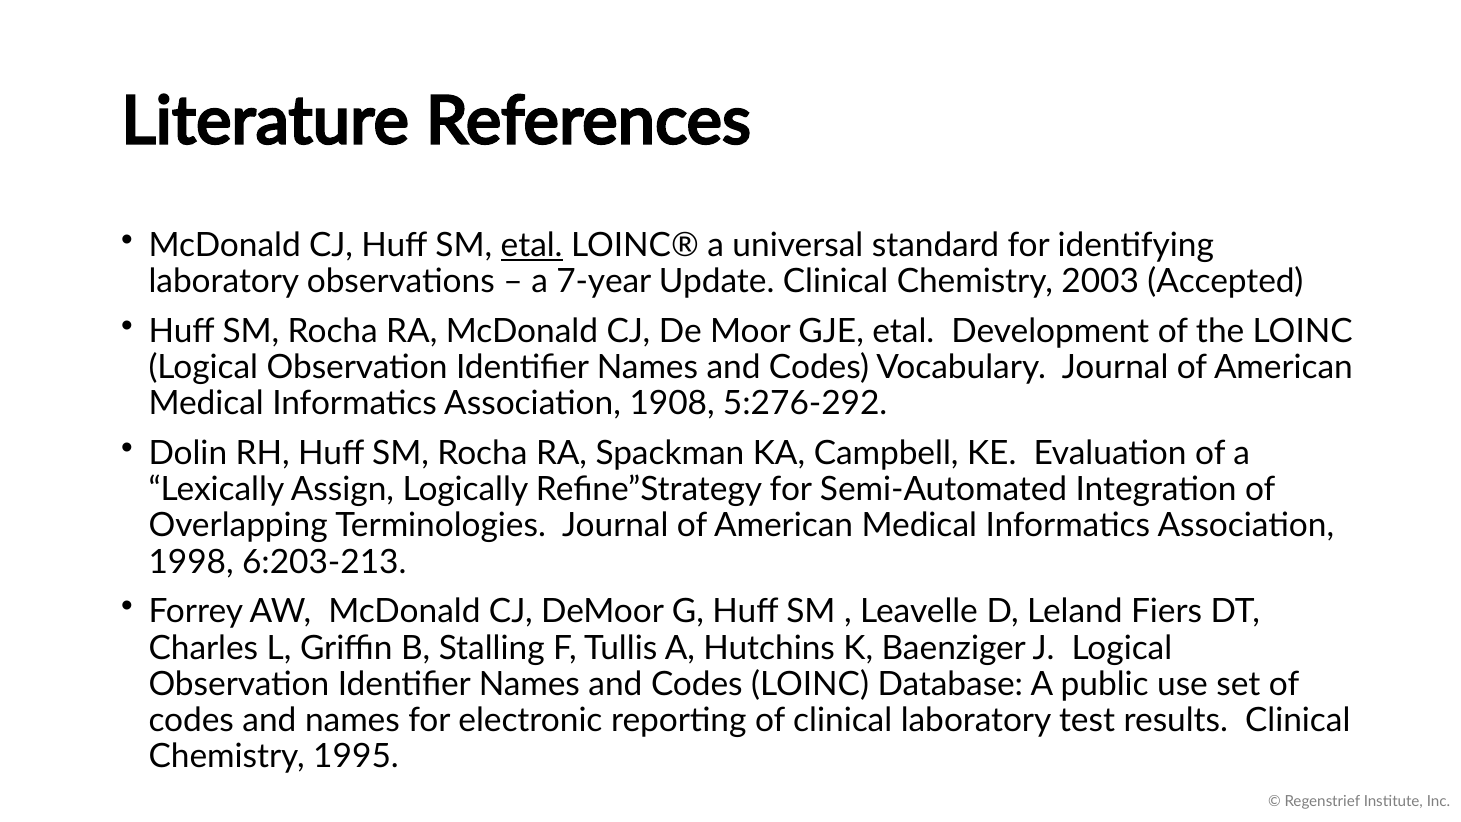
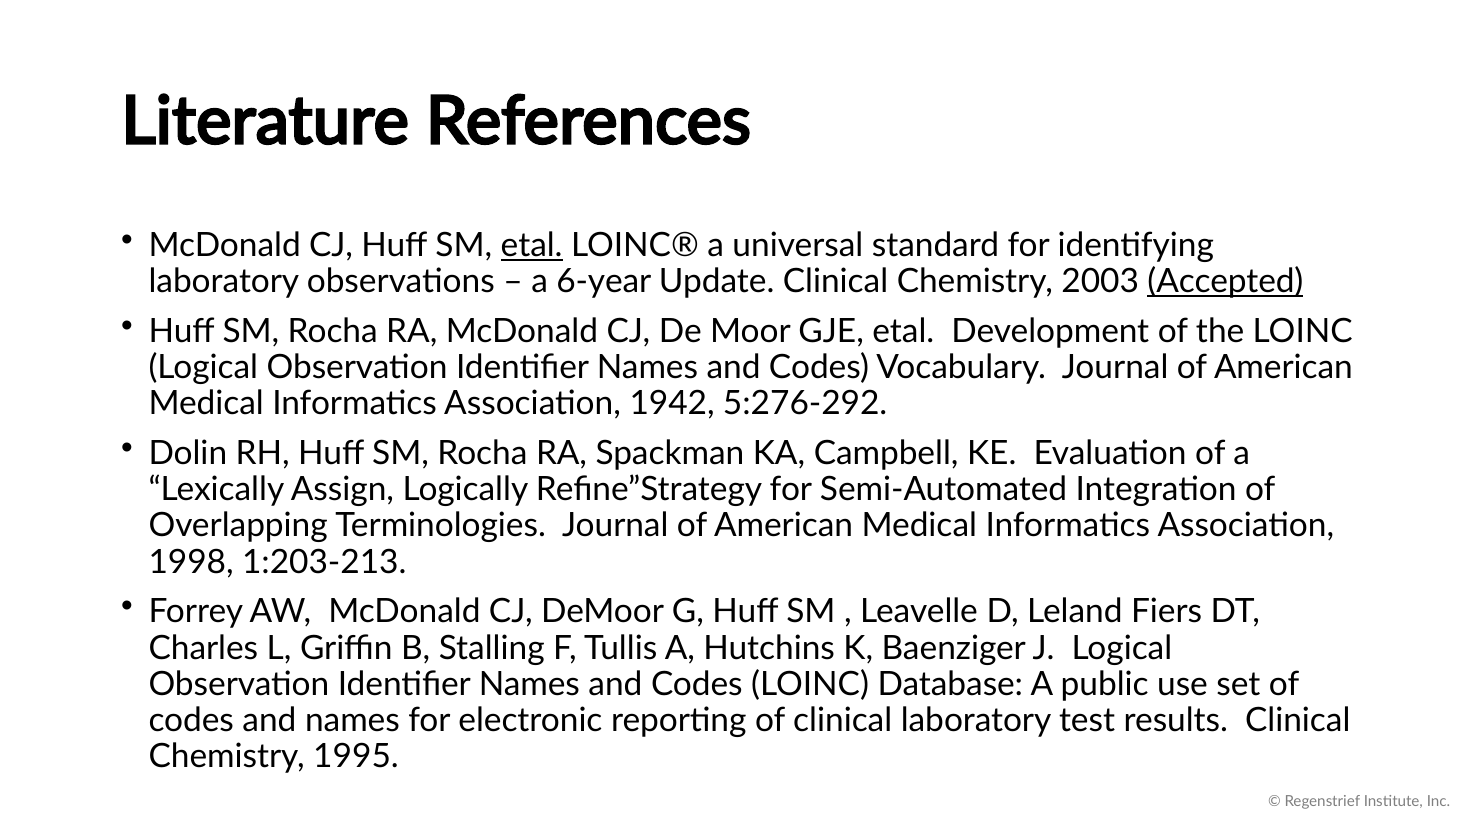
7-year: 7-year -> 6-year (604, 281)
Accepted underline: none -> present (1225, 281)
1908: 1908 -> 1942 (672, 404)
6:203-213: 6:203-213 -> 1:203-213 (324, 562)
